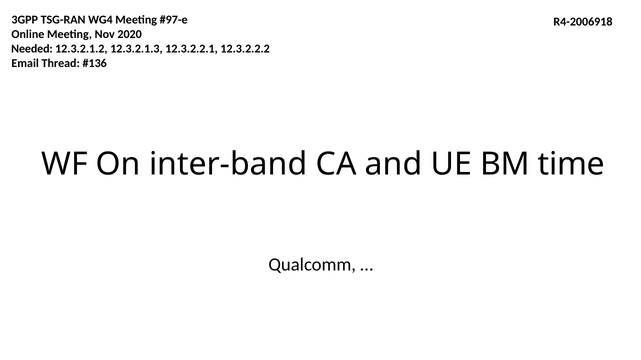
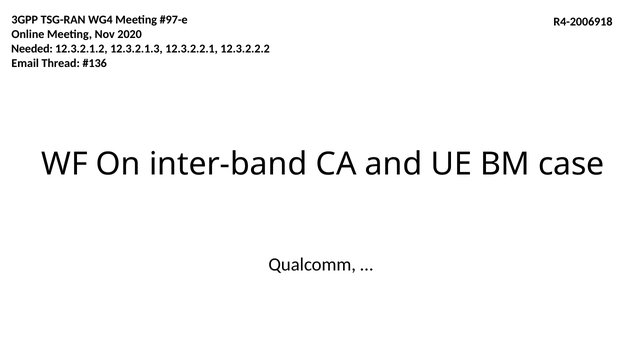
time: time -> case (571, 165)
